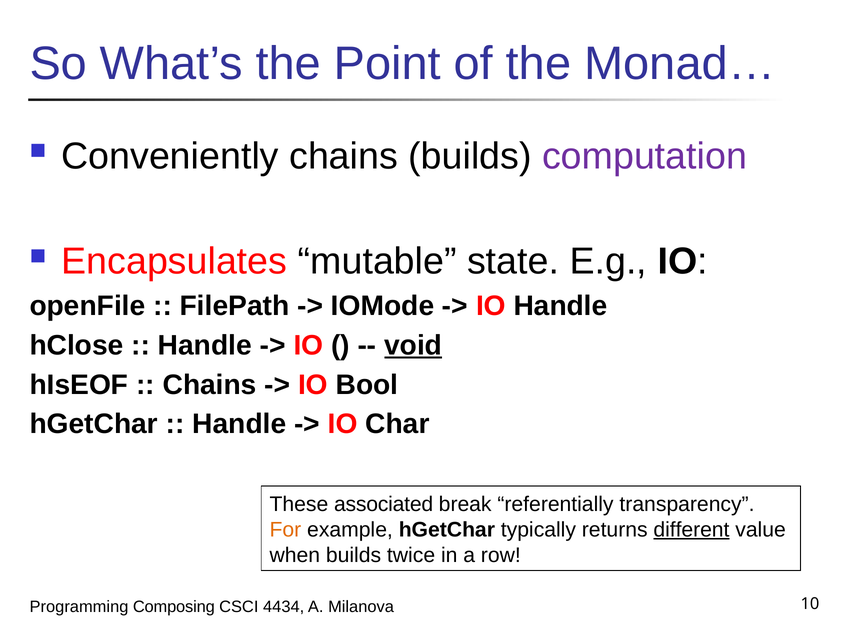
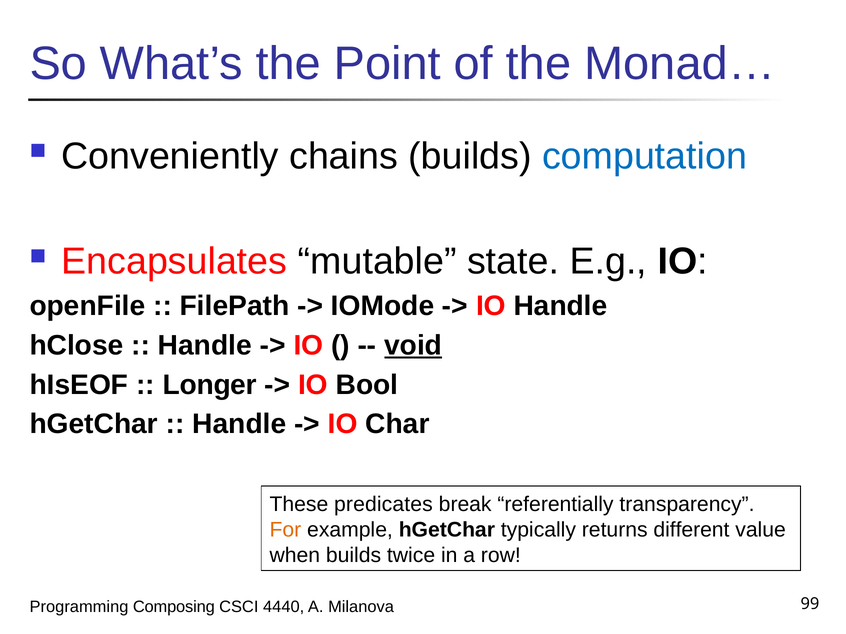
computation colour: purple -> blue (645, 156)
Chains: Chains -> Longer (210, 385)
associated: associated -> predicates (383, 505)
different underline: present -> none (691, 530)
4434: 4434 -> 4440 (284, 607)
10: 10 -> 99 (810, 604)
